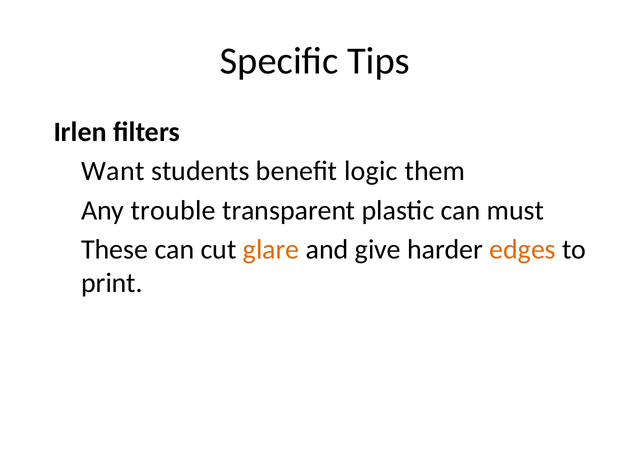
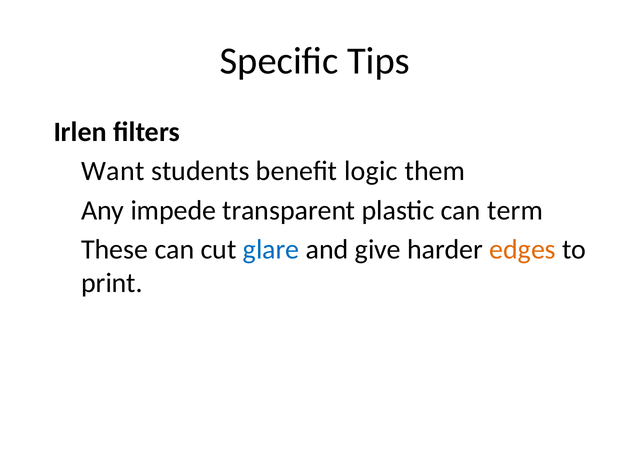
trouble: trouble -> impede (173, 211)
must: must -> term (515, 211)
glare colour: orange -> blue (271, 250)
